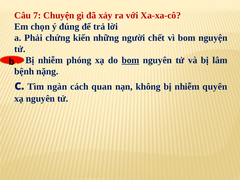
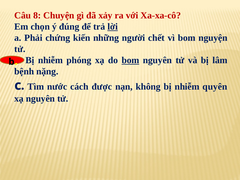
7: 7 -> 8 (37, 15)
lời underline: none -> present (113, 27)
ngàn: ngàn -> nước (57, 87)
quan: quan -> được (102, 87)
